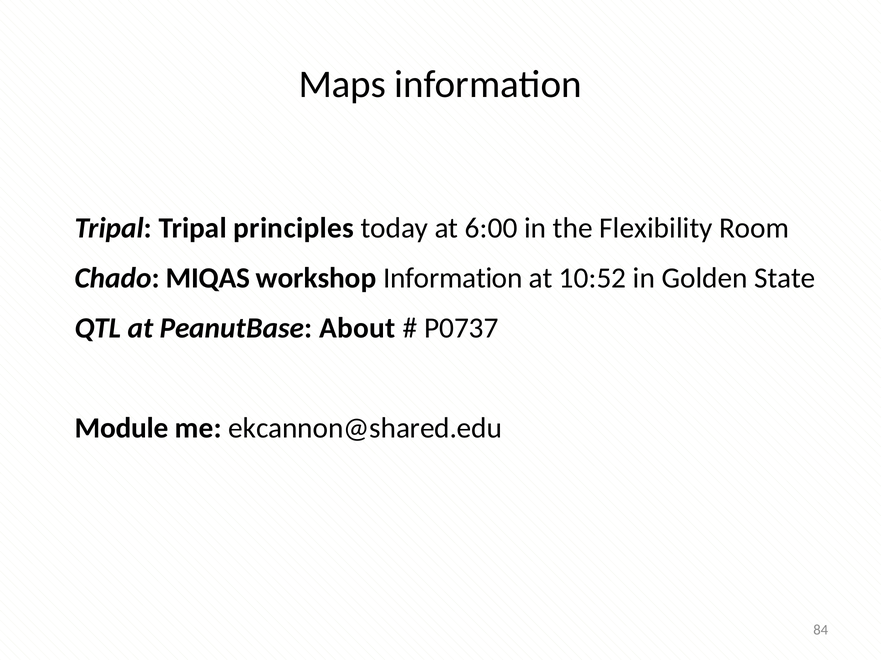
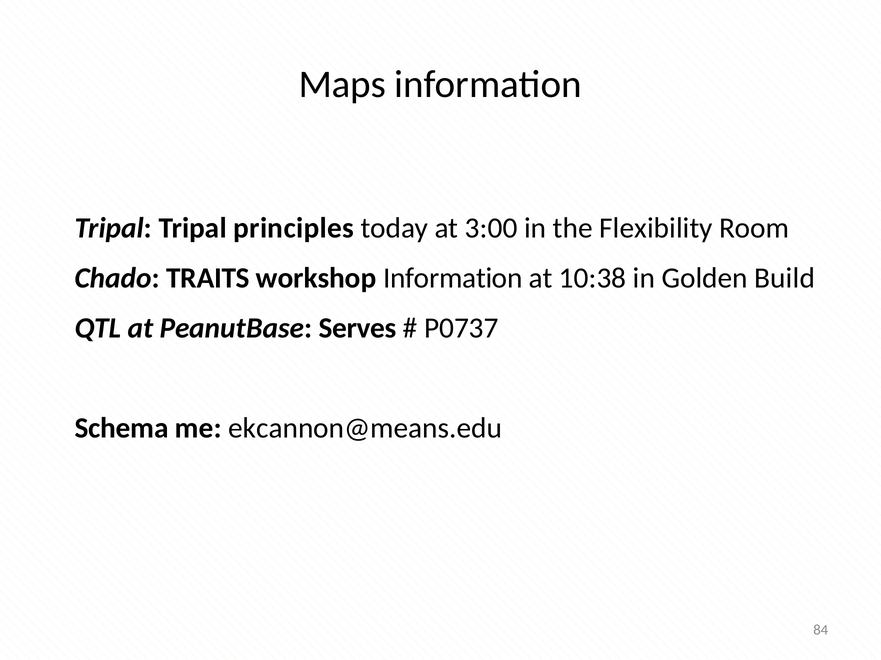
6:00: 6:00 -> 3:00 (491, 229)
MIQAS: MIQAS -> TRAITS (208, 278)
10:52: 10:52 -> 10:38 (593, 278)
State: State -> Build (785, 278)
About: About -> Serves (358, 328)
Module: Module -> Schema (122, 428)
ekcannon@shared.edu: ekcannon@shared.edu -> ekcannon@means.edu (365, 428)
